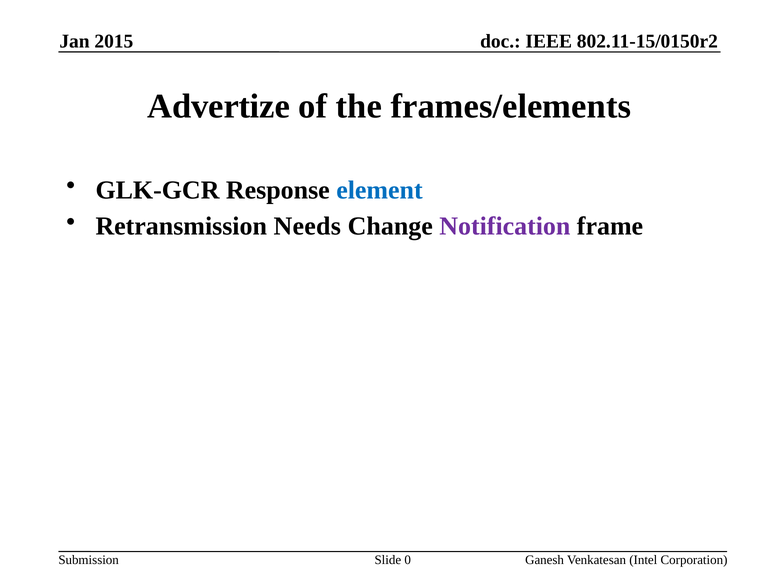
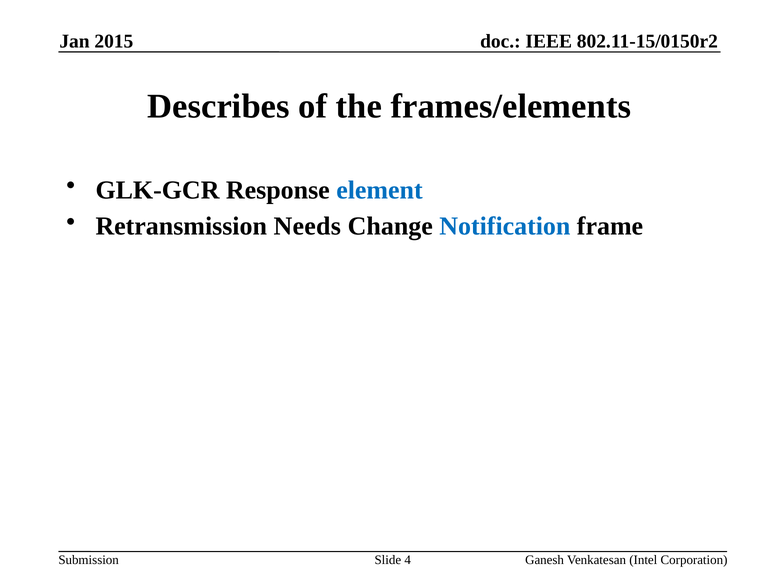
Advertize: Advertize -> Describes (219, 106)
Notification colour: purple -> blue (505, 226)
0: 0 -> 4 (408, 560)
